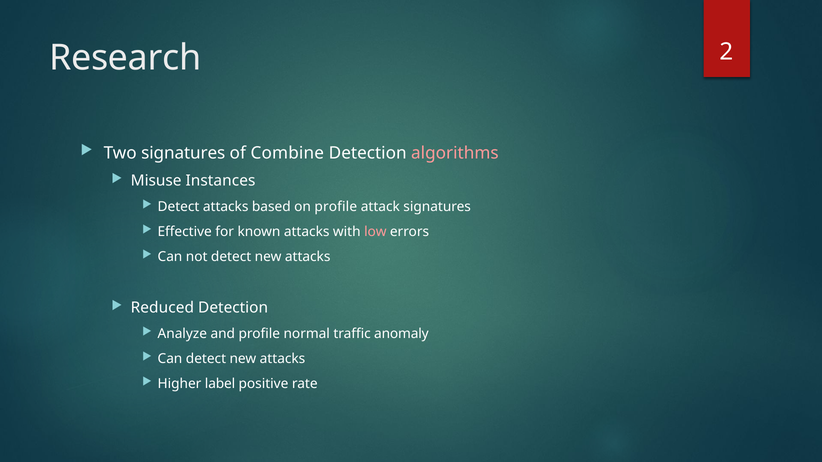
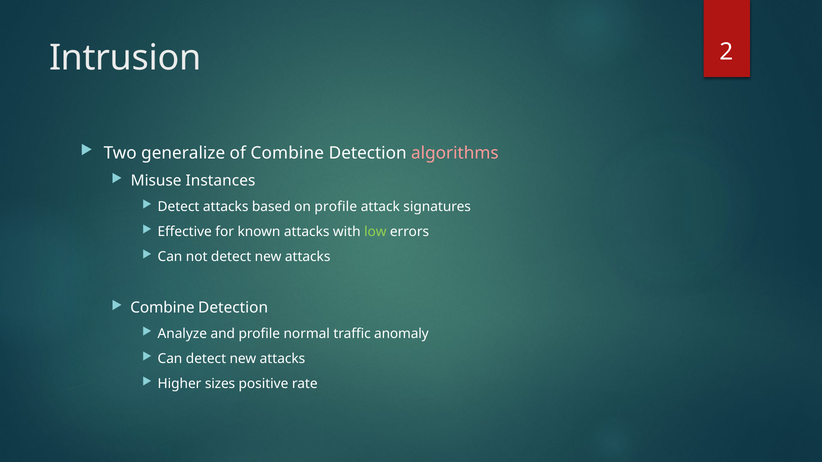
Research: Research -> Intrusion (125, 58)
Two signatures: signatures -> generalize (183, 153)
low colour: pink -> light green (375, 232)
Reduced: Reduced -> Combine (162, 308)
label: label -> sizes (220, 384)
